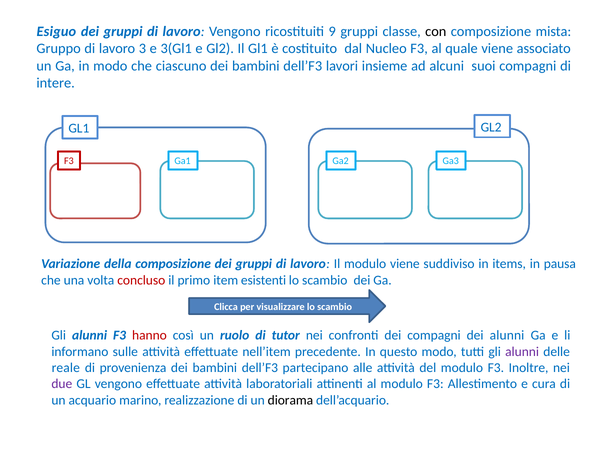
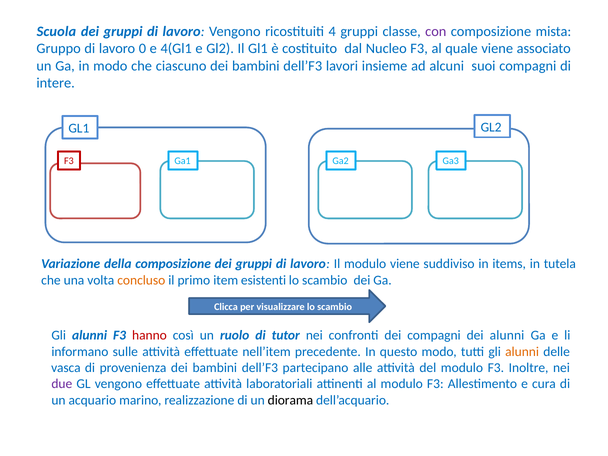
Esiguo: Esiguo -> Scuola (56, 31)
9: 9 -> 4 (332, 31)
con colour: black -> purple (436, 31)
3: 3 -> 0 (142, 49)
3(Gl1: 3(Gl1 -> 4(Gl1 (176, 49)
pausa: pausa -> tutela (560, 264)
concluso colour: red -> orange (141, 280)
alunni colour: purple -> orange (522, 352)
reale: reale -> vasca (66, 368)
